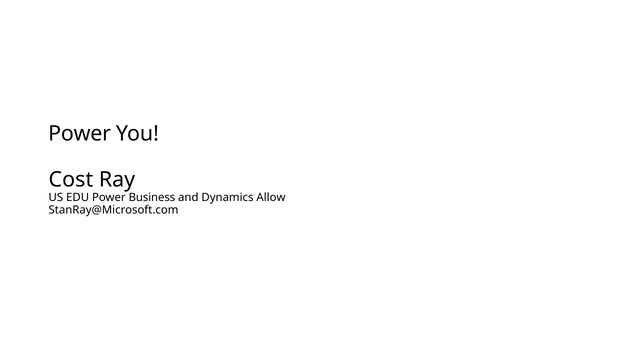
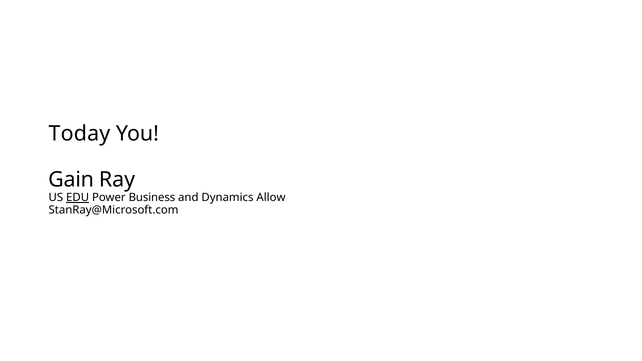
Power: Power -> Today (79, 134)
Cost: Cost -> Gain (71, 180)
EDU underline: none -> present (78, 198)
